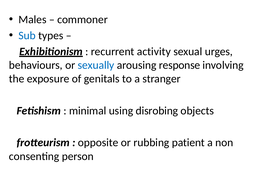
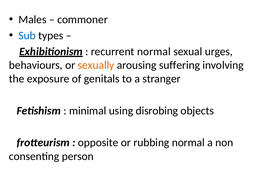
recurrent activity: activity -> normal (154, 51)
sexually colour: blue -> orange (96, 65)
response: response -> suffering (180, 65)
rubbing patient: patient -> normal (188, 143)
